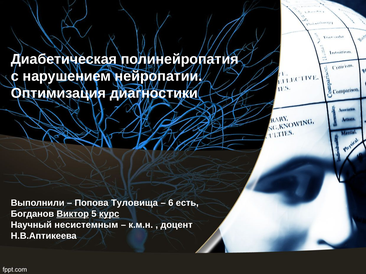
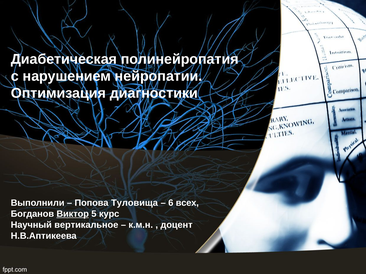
есть: есть -> всех (187, 203)
курс underline: present -> none (109, 214)
несистемным: несистемным -> вертикальное (86, 225)
